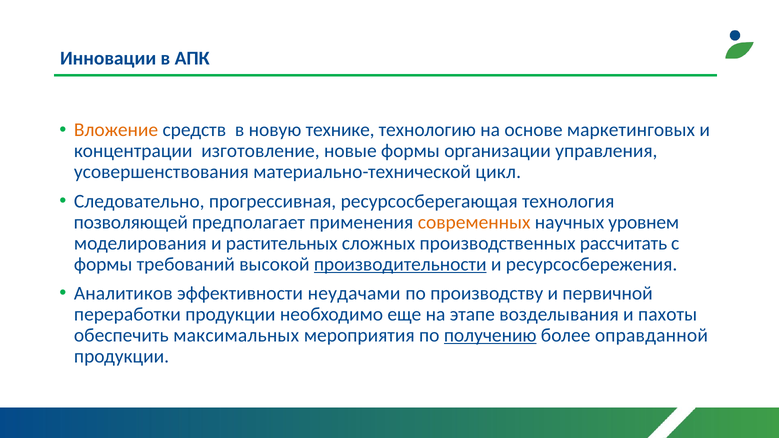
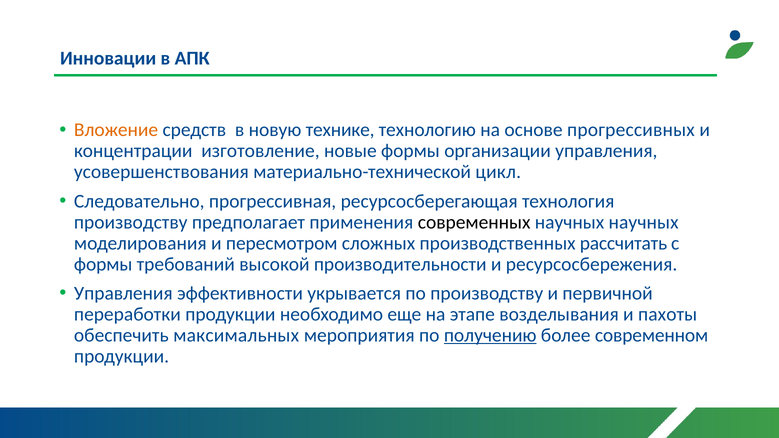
маркетинговых: маркетинговых -> прогрессивных (631, 130)
позволяющей: позволяющей -> производству (131, 222)
современных colour: orange -> black (474, 222)
научных уровнем: уровнем -> научных (644, 222)
растительных: растительных -> пересмотром (282, 243)
производительности underline: present -> none (400, 264)
Аналитиков: Аналитиков -> Управления (123, 293)
неудачами: неудачами -> укрывается (354, 293)
оправданной: оправданной -> современном (652, 335)
